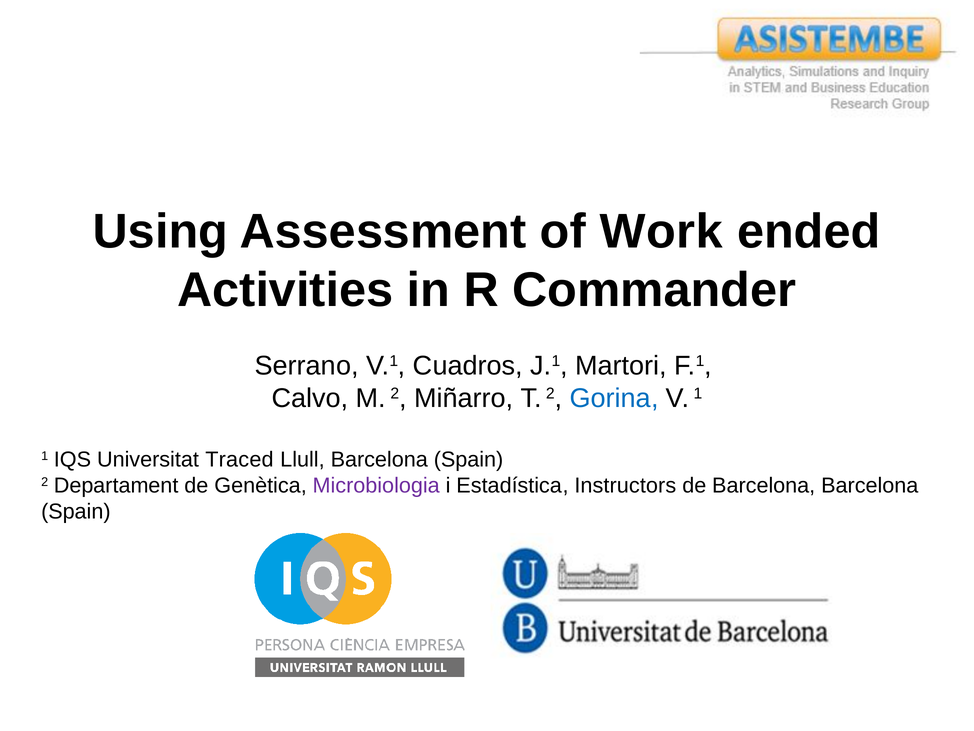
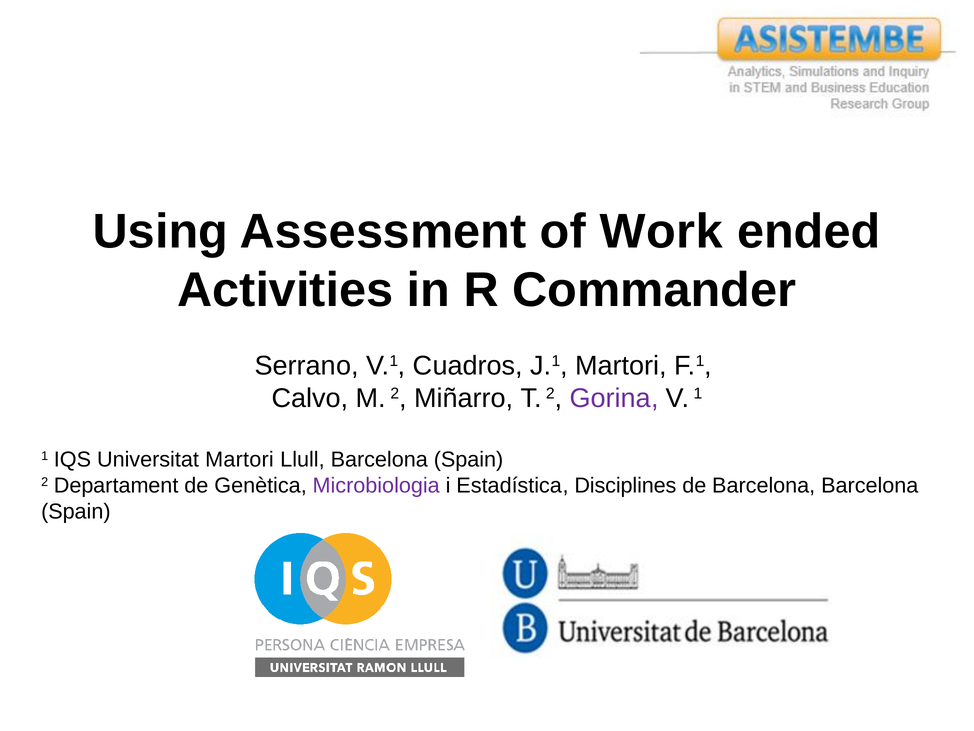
Gorina colour: blue -> purple (614, 398)
Universitat Traced: Traced -> Martori (239, 459)
Instructors: Instructors -> Disciplines (625, 485)
